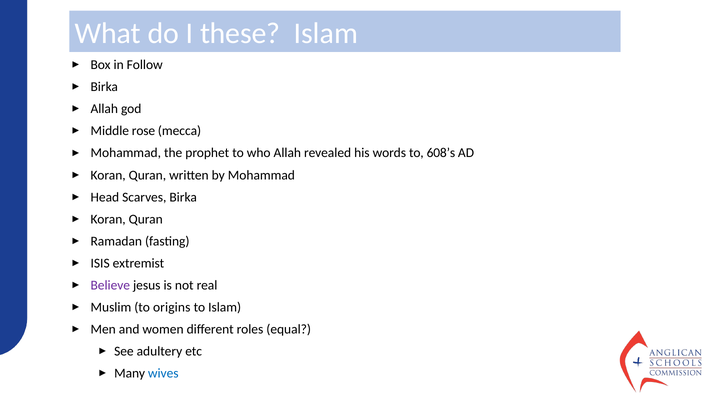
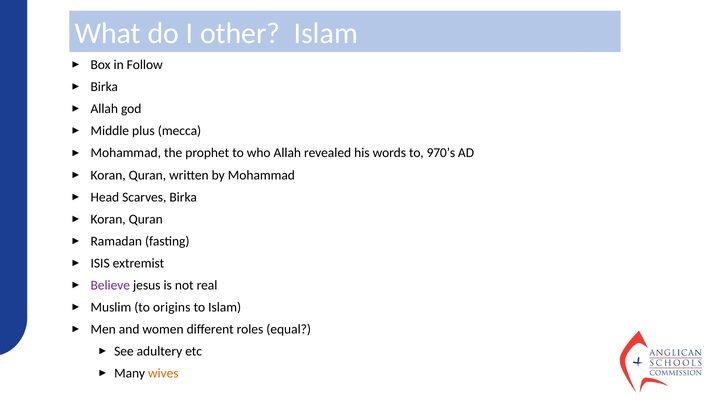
these: these -> other (240, 33)
rose: rose -> plus (143, 131)
608’s: 608’s -> 970’s (441, 153)
wives colour: blue -> orange (163, 373)
